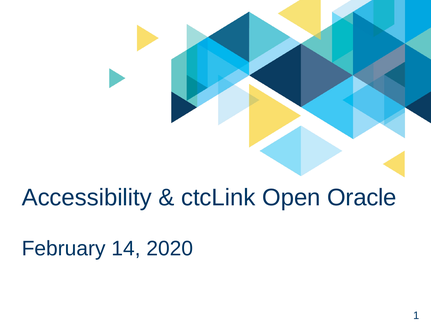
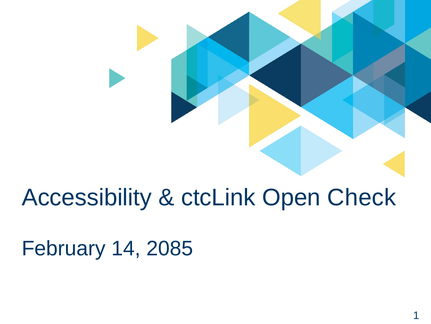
Oracle: Oracle -> Check (362, 197)
2020: 2020 -> 2085 (170, 248)
